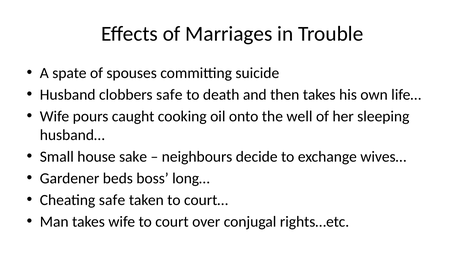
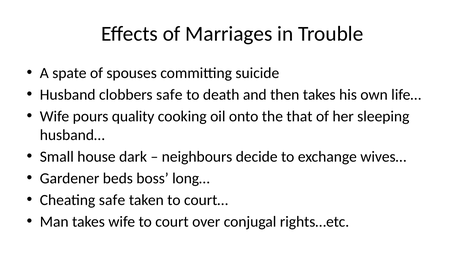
caught: caught -> quality (133, 117)
well: well -> that (299, 117)
sake: sake -> dark (133, 157)
